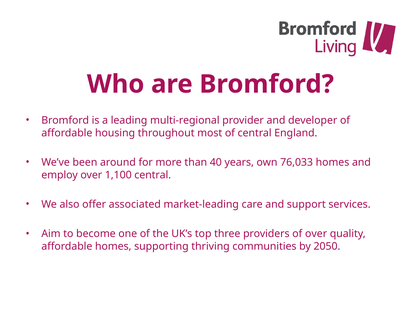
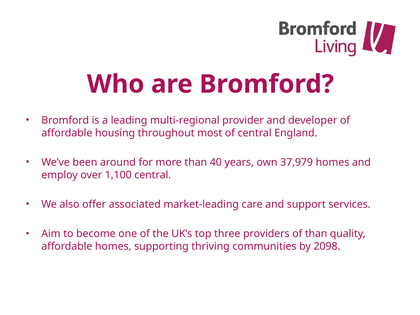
76,033: 76,033 -> 37,979 (297, 162)
of over: over -> than (316, 234)
2050: 2050 -> 2098 (327, 246)
